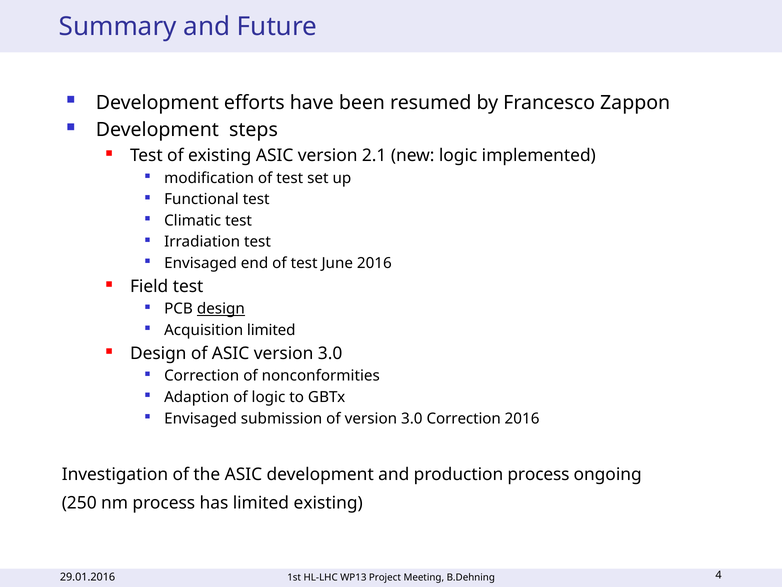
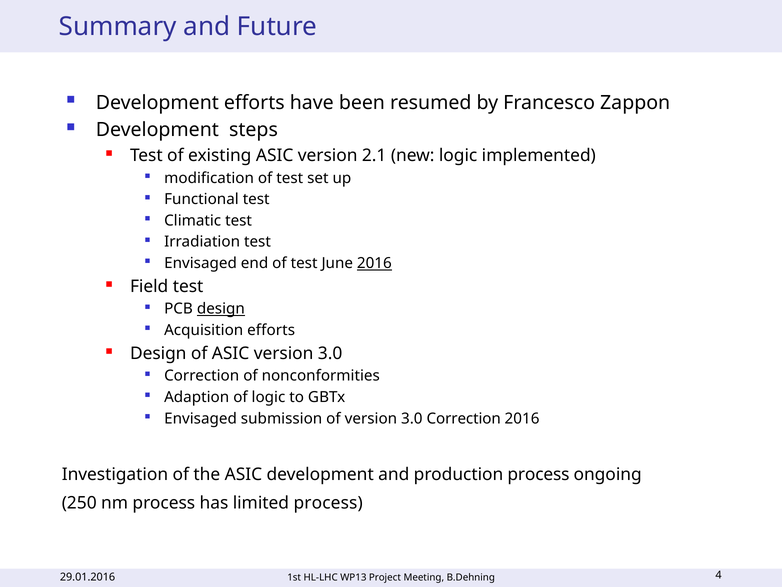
2016 underline: none -> present (374, 263)
Acquisition limited: limited -> efforts (271, 330)
limited existing: existing -> process (328, 503)
